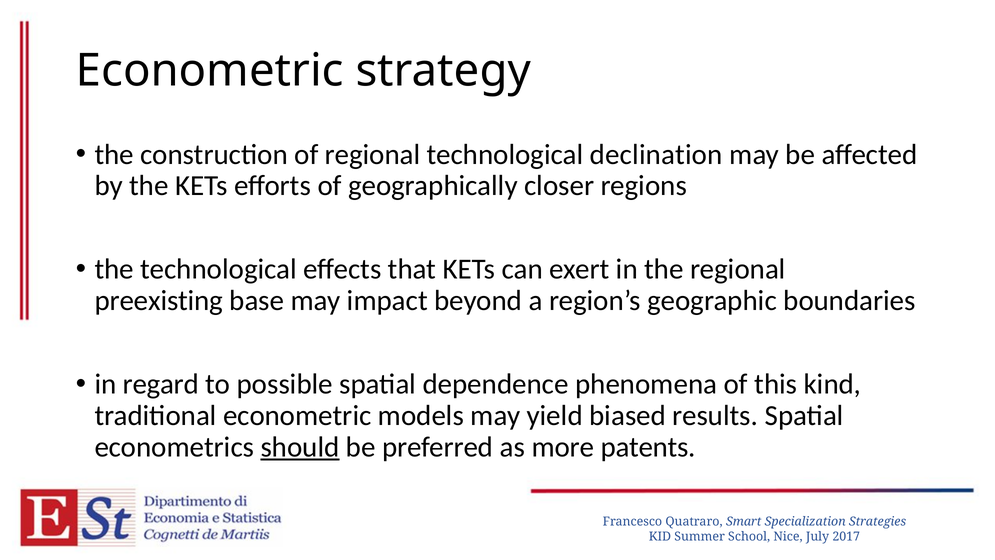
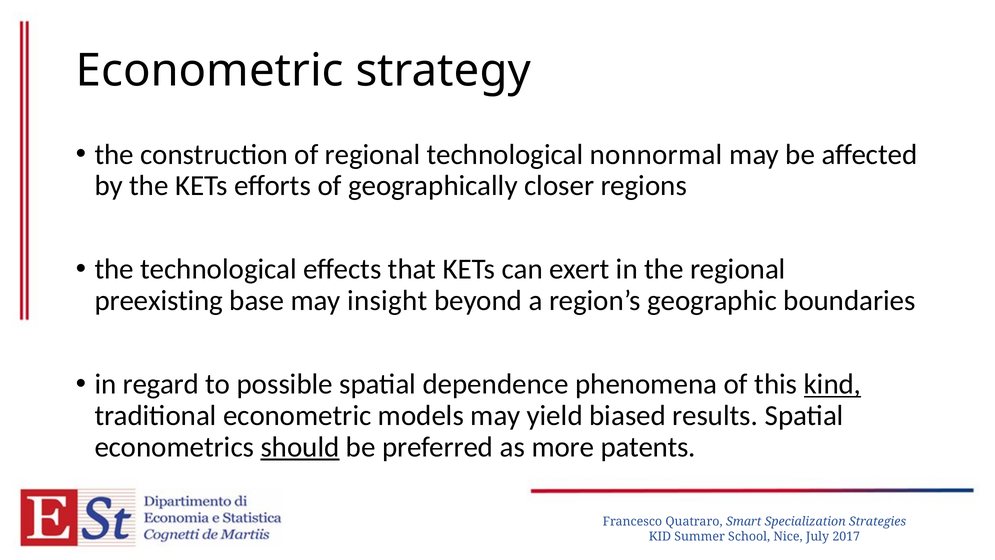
declination: declination -> nonnormal (656, 154)
impact: impact -> insight (387, 301)
kind underline: none -> present (832, 384)
